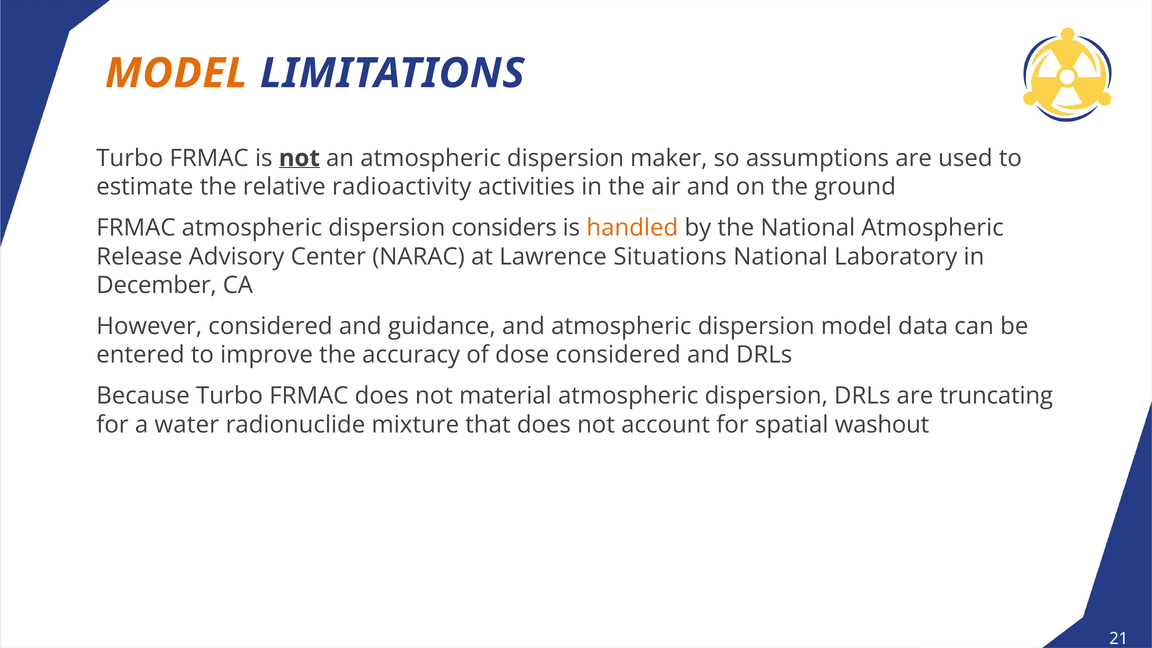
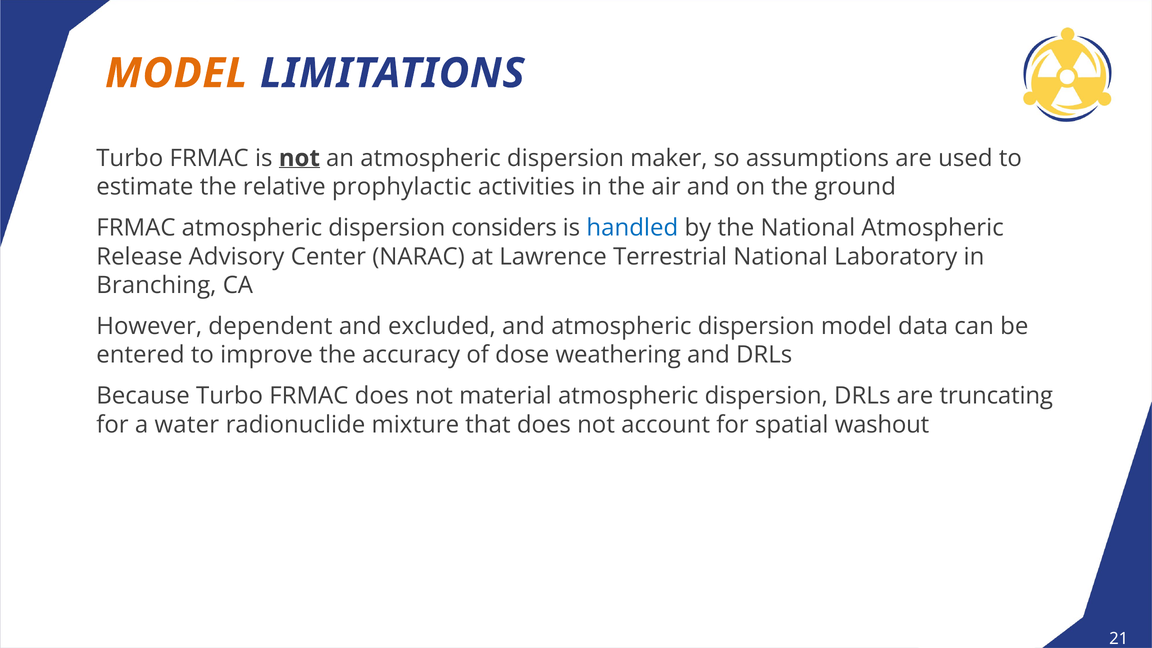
radioactivity: radioactivity -> prophylactic (402, 187)
handled colour: orange -> blue (632, 228)
Situations: Situations -> Terrestrial (670, 257)
December: December -> Branching (156, 285)
However considered: considered -> dependent (270, 326)
guidance: guidance -> excluded (442, 326)
dose considered: considered -> weathering (618, 355)
